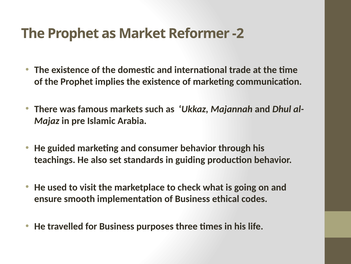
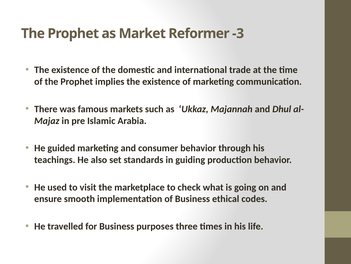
-2: -2 -> -3 (238, 33)
